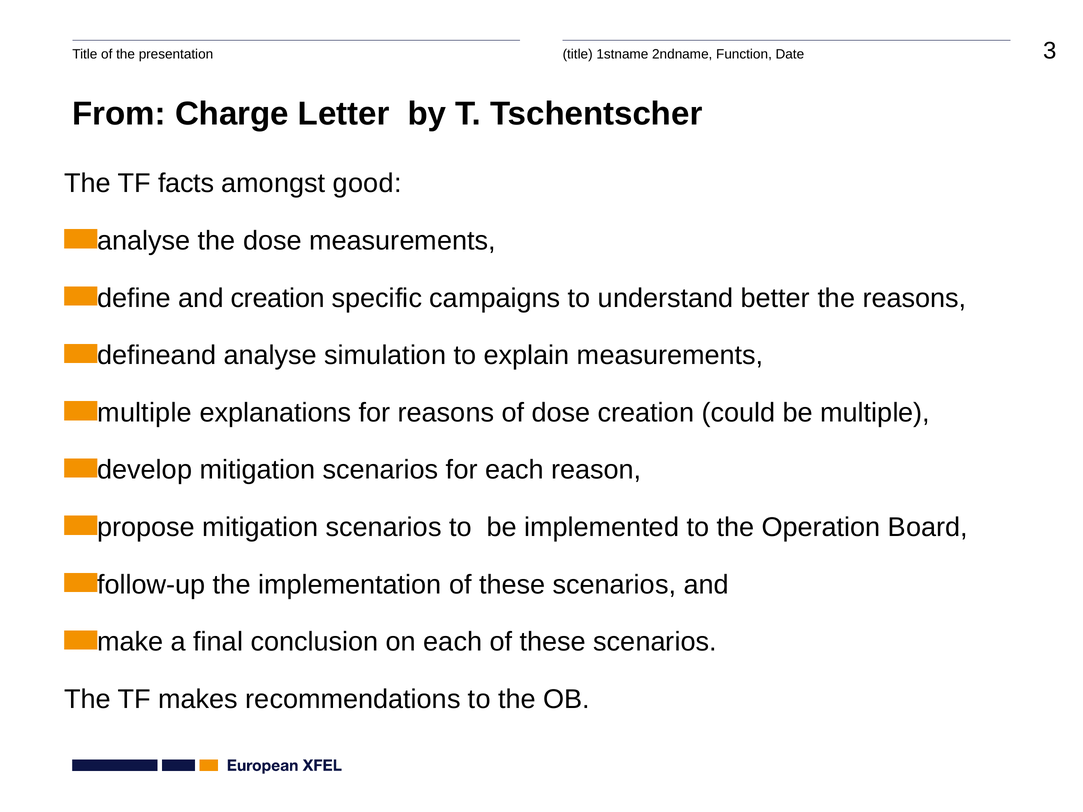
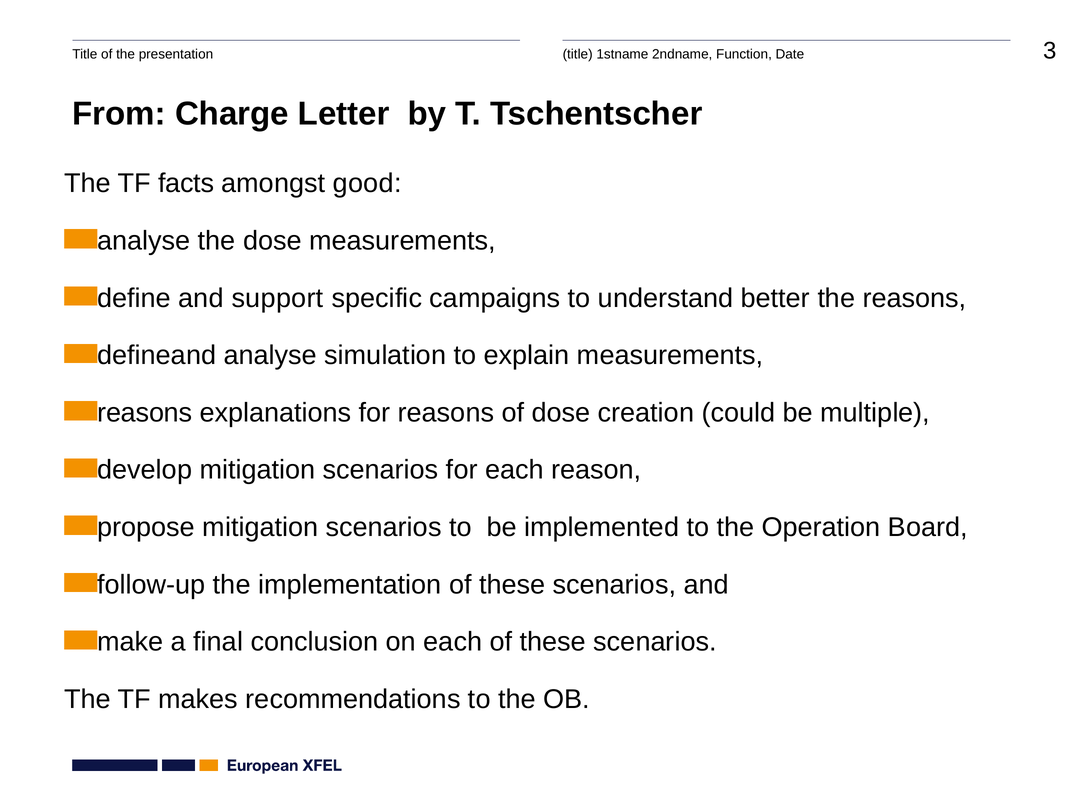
and creation: creation -> support (278, 298)
multiple: multiple -> reasons (145, 413)
